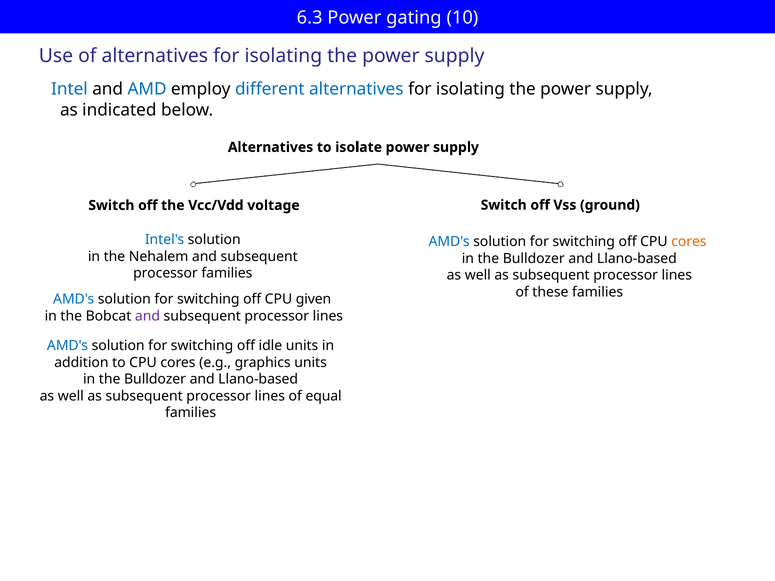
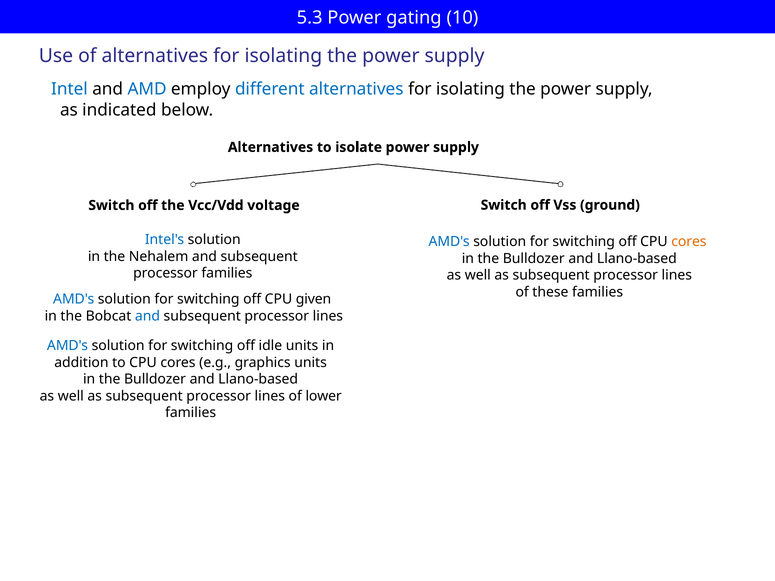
6.3: 6.3 -> 5.3 (310, 18)
and colour: purple -> blue (147, 316)
equal: equal -> lower (324, 396)
